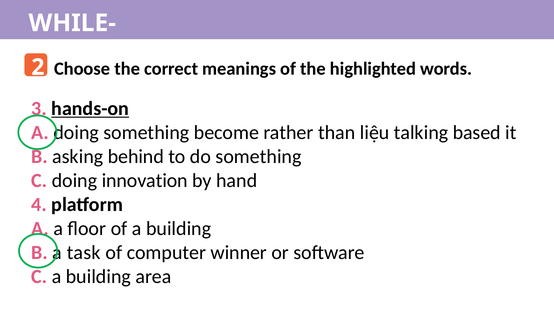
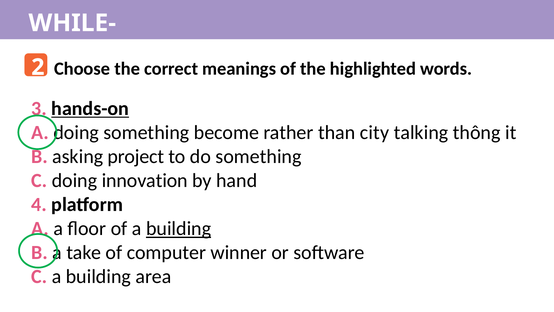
liệu: liệu -> city (375, 132)
based: based -> thông (477, 132)
behind: behind -> project (136, 156)
building underline: none -> present (179, 228)
task: task -> take (84, 252)
